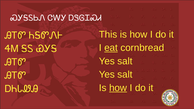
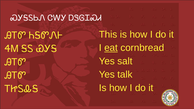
salt: salt -> talk (125, 75)
how underline: present -> none (118, 88)
ᎠᏂᏓᏪᎯ: ᎠᏂᏓᏪᎯ -> ᎢᏥᏚᎲᎦ (22, 89)
